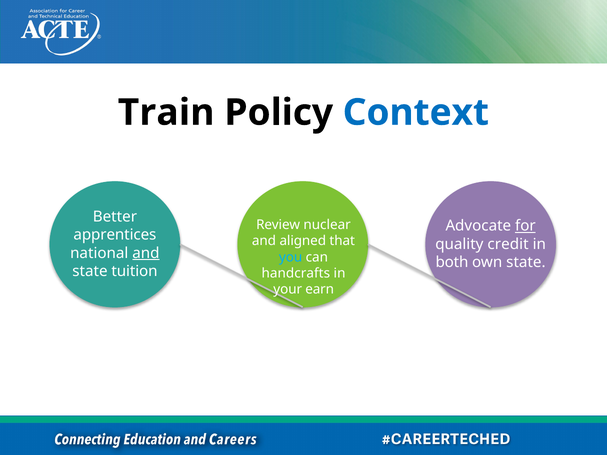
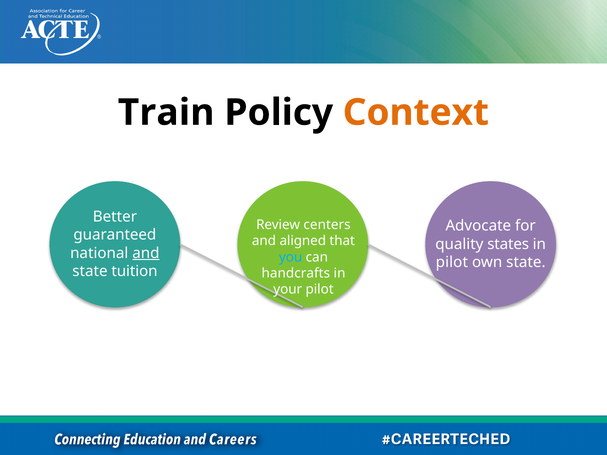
Context colour: blue -> orange (416, 113)
nuclear: nuclear -> centers (327, 225)
for underline: present -> none (525, 226)
apprentices: apprentices -> guaranteed (115, 235)
credit: credit -> states (508, 244)
both: both -> pilot (452, 262)
your earn: earn -> pilot (320, 290)
